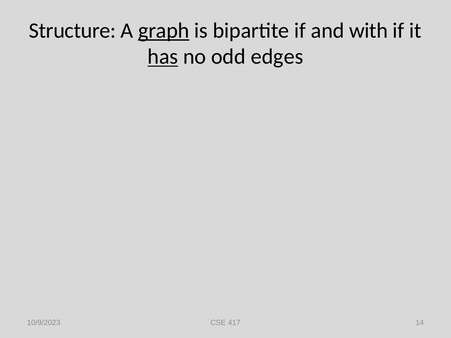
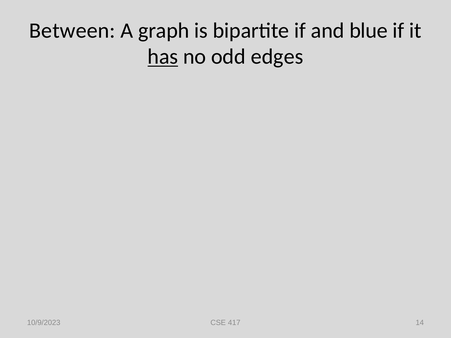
Structure: Structure -> Between (72, 30)
graph underline: present -> none (164, 30)
with: with -> blue (368, 30)
